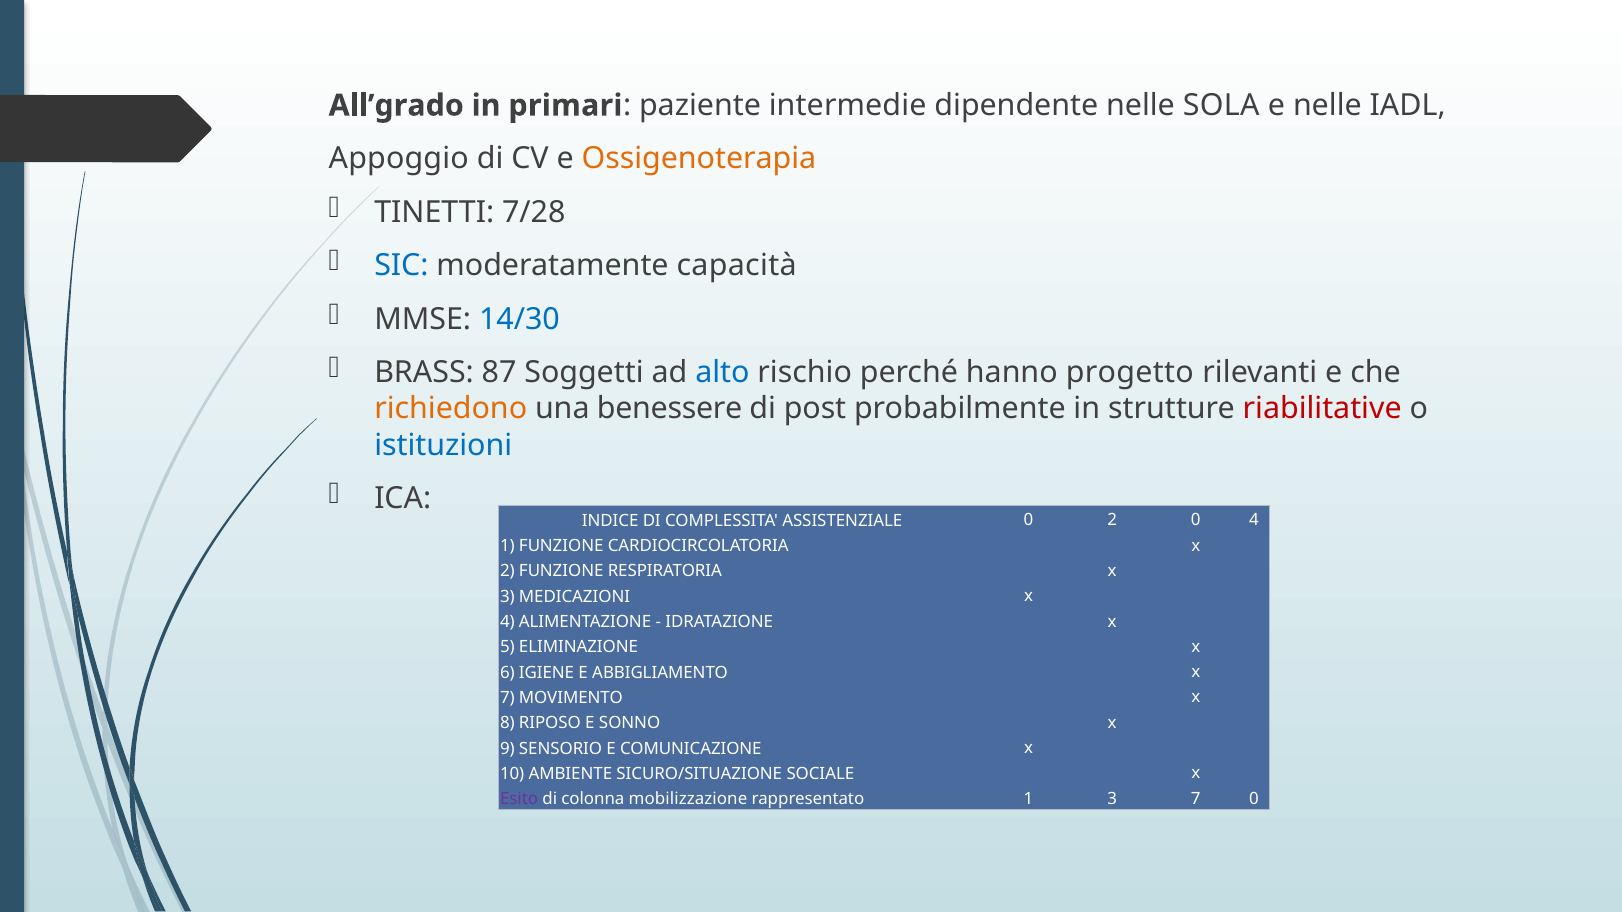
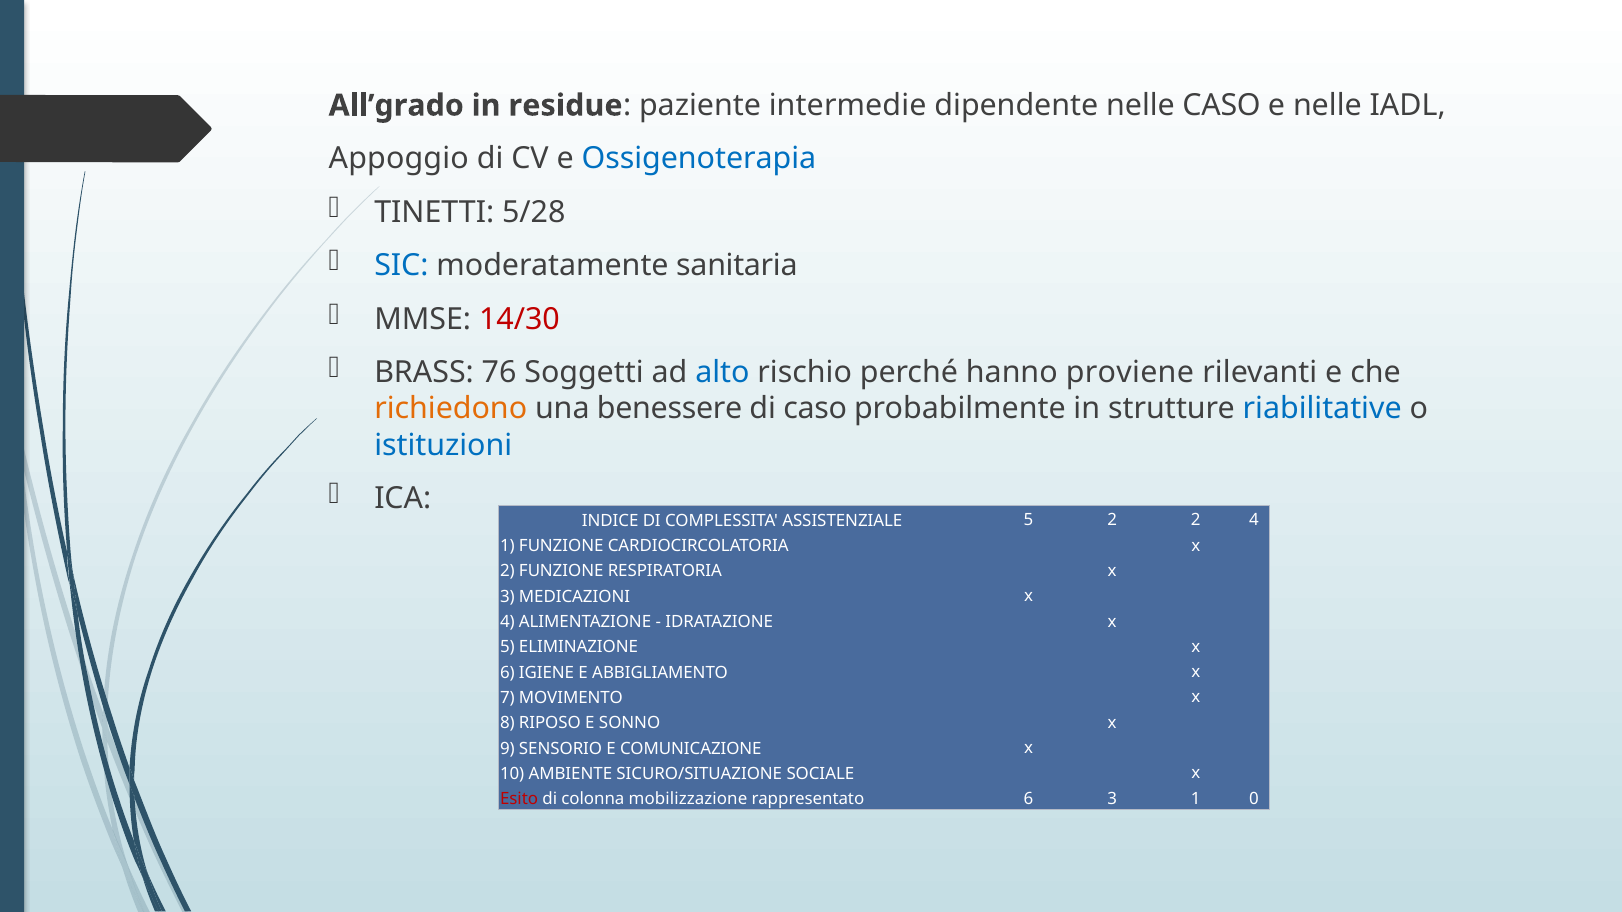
primari: primari -> residue (566, 106)
nelle SOLA: SOLA -> CASO (1222, 106)
Ossigenoterapia colour: orange -> blue (699, 159)
7/28: 7/28 -> 5/28 (534, 212)
capacità: capacità -> sanitaria (737, 266)
14/30 colour: blue -> red (520, 319)
87: 87 -> 76 (499, 373)
progetto: progetto -> proviene (1130, 373)
di post: post -> caso (815, 409)
riabilitative colour: red -> blue (1322, 409)
0: 0 -> 5 (1029, 520)
2 0: 0 -> 2 (1196, 520)
Esito colour: purple -> red (519, 800)
rappresentato 1: 1 -> 6 (1029, 799)
3 7: 7 -> 1 (1196, 799)
